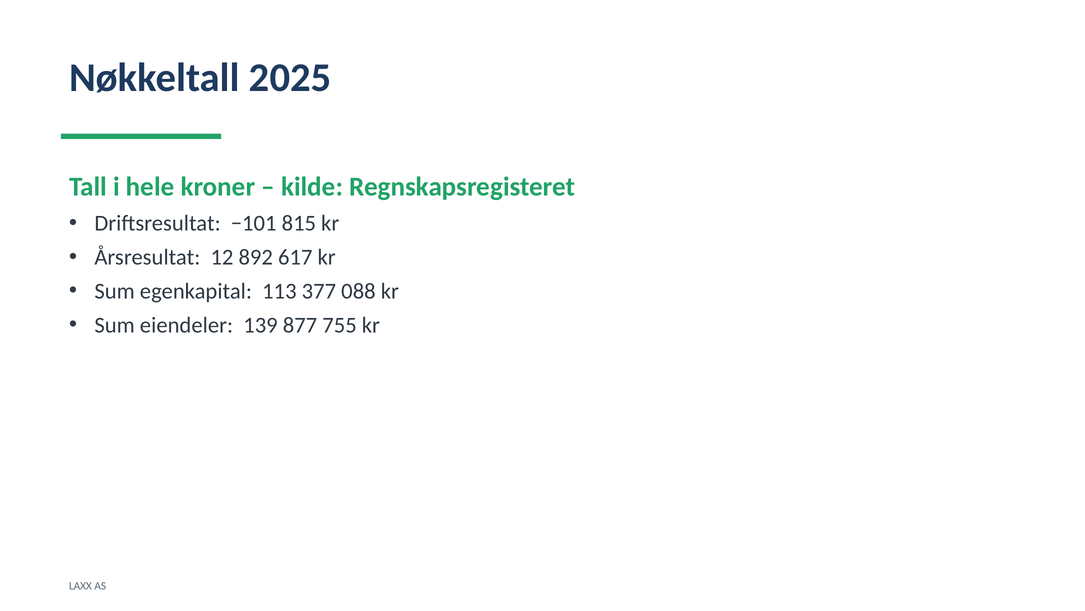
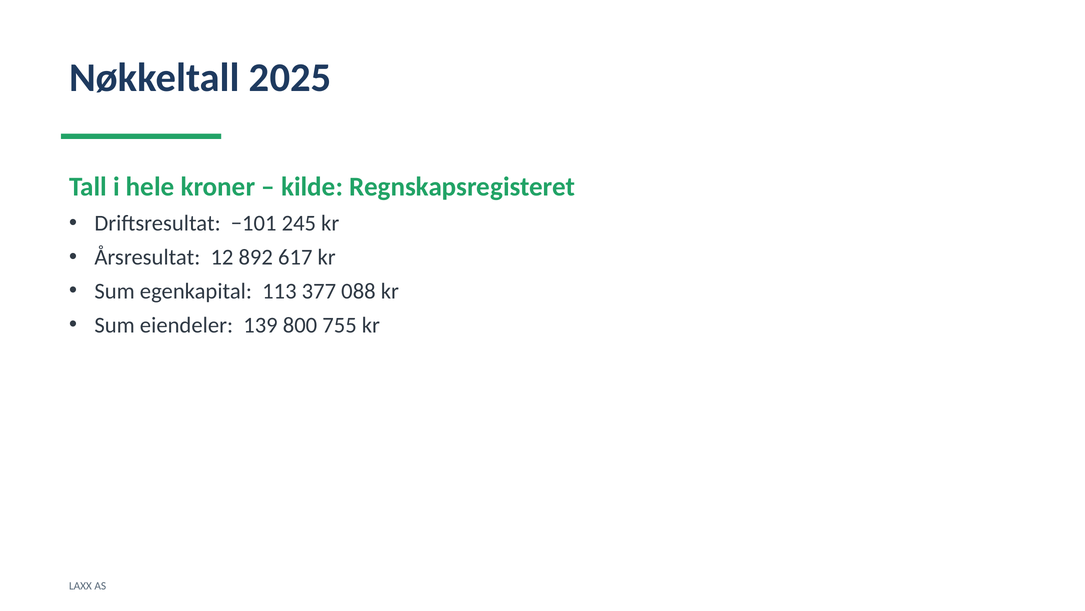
815: 815 -> 245 (299, 223)
877: 877 -> 800 (300, 325)
